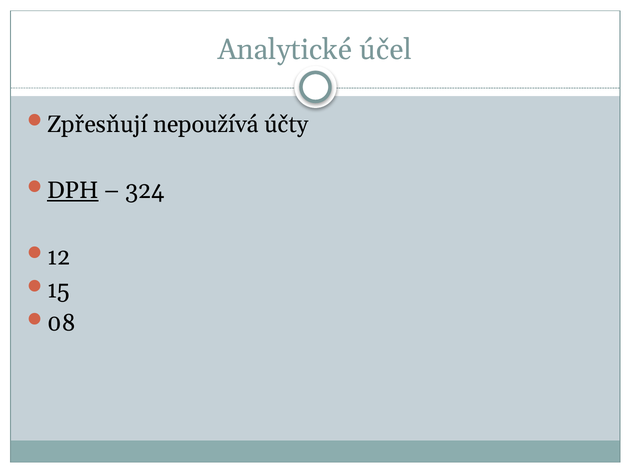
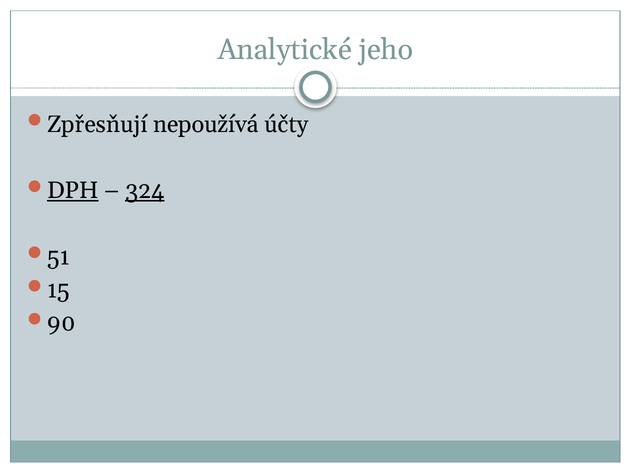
účel: účel -> jeho (386, 50)
324 underline: none -> present (145, 191)
12: 12 -> 51 (59, 257)
08: 08 -> 90 (61, 323)
